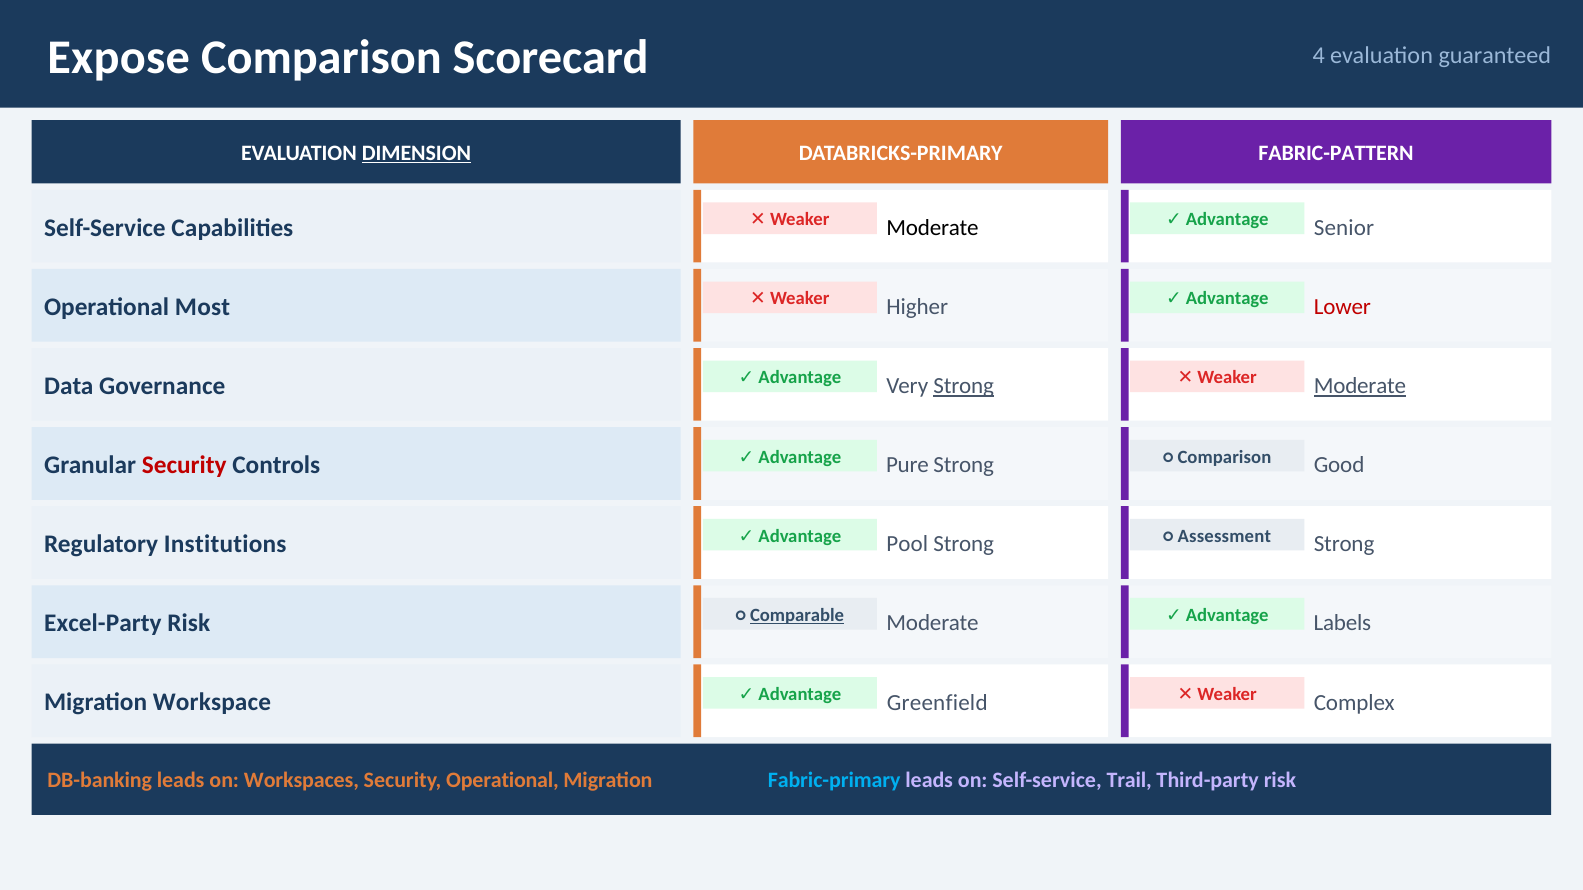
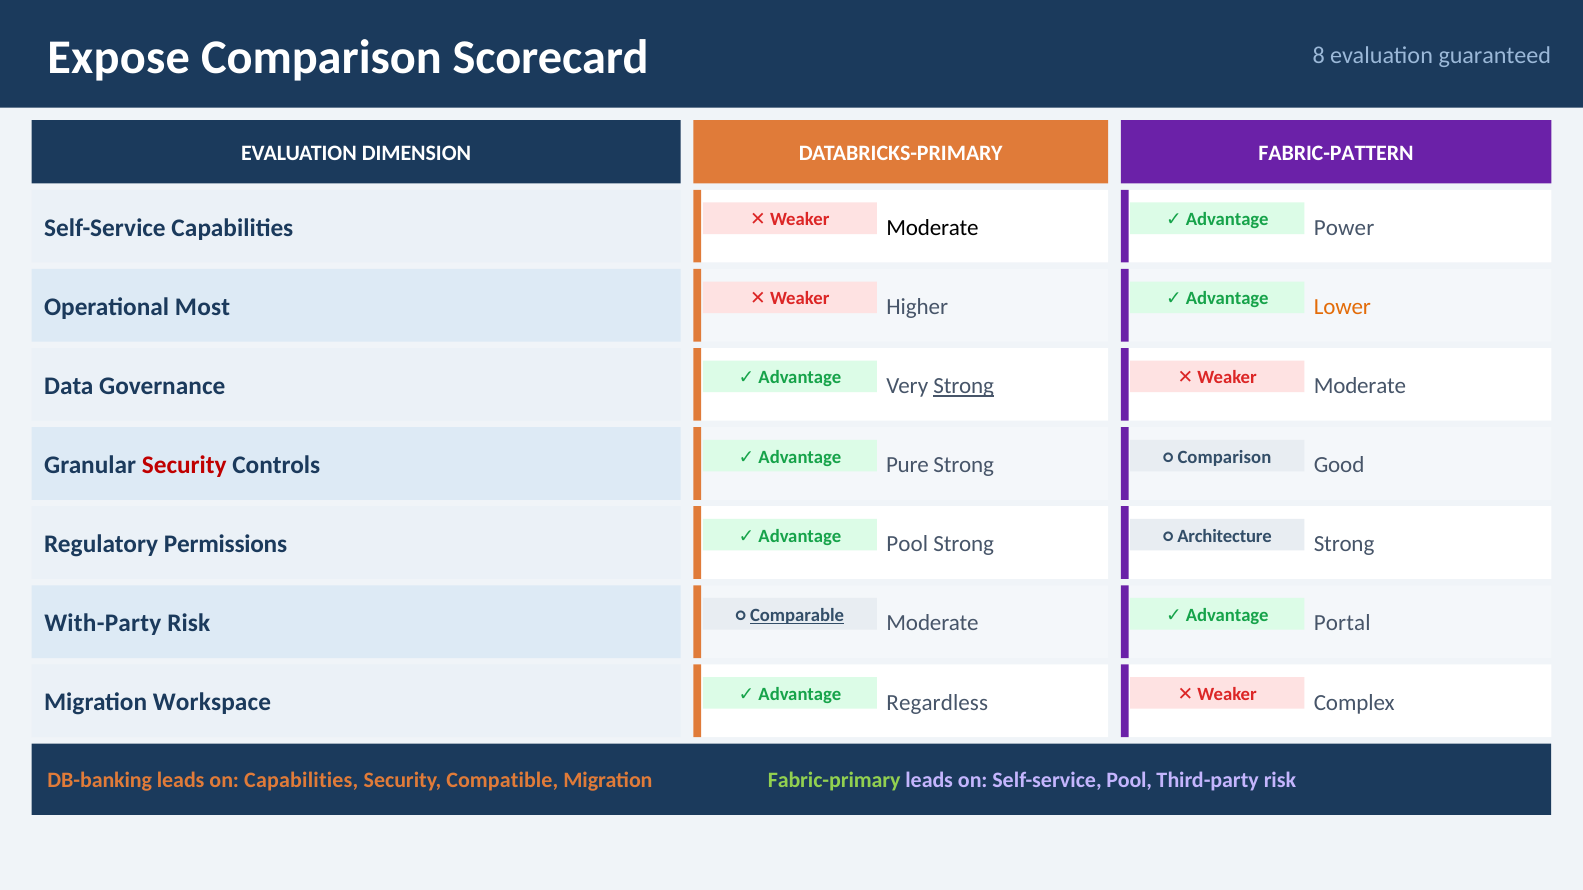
4: 4 -> 8 (1319, 55)
DIMENSION underline: present -> none (416, 153)
Senior: Senior -> Power (1344, 228)
Lower colour: red -> orange (1342, 307)
Moderate underline: present -> none (1360, 386)
Institutions: Institutions -> Permissions (225, 545)
Assessment: Assessment -> Architecture (1225, 536)
Excel-Party: Excel-Party -> With-Party (103, 624)
Labels: Labels -> Portal (1342, 624)
Greenfield: Greenfield -> Regardless (937, 703)
on Workspaces: Workspaces -> Capabilities (301, 781)
Security Operational: Operational -> Compatible (502, 781)
Fabric-primary colour: light blue -> light green (834, 781)
Self-service Trail: Trail -> Pool (1129, 781)
